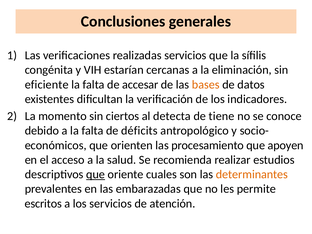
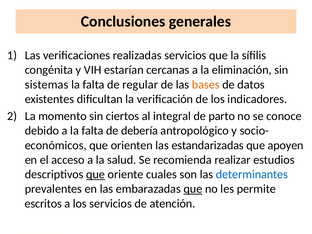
eficiente: eficiente -> sistemas (47, 85)
accesar: accesar -> regular (140, 85)
detecta: detecta -> integral (172, 116)
tiene: tiene -> parto (222, 116)
déficits: déficits -> debería (140, 131)
procesamiento: procesamiento -> estandarizadas (208, 145)
determinantes colour: orange -> blue (252, 174)
que underline: none -> present (193, 189)
